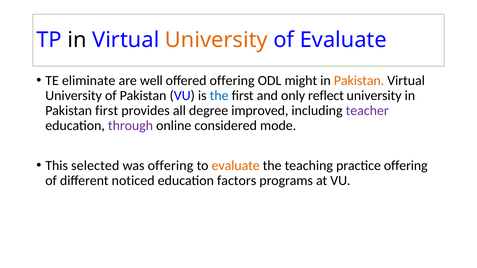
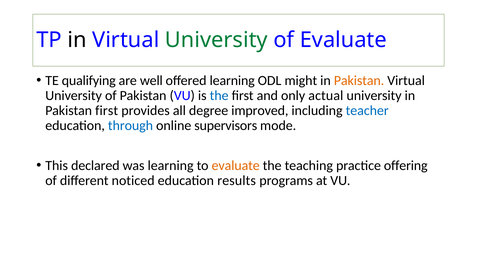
University colour: orange -> green (216, 40)
eliminate: eliminate -> qualifying (89, 81)
offered offering: offering -> learning (232, 81)
reflect: reflect -> actual (326, 96)
teacher colour: purple -> blue (367, 111)
through colour: purple -> blue (131, 126)
considered: considered -> supervisors (226, 126)
selected: selected -> declared (95, 166)
was offering: offering -> learning (171, 166)
factors: factors -> results (237, 181)
